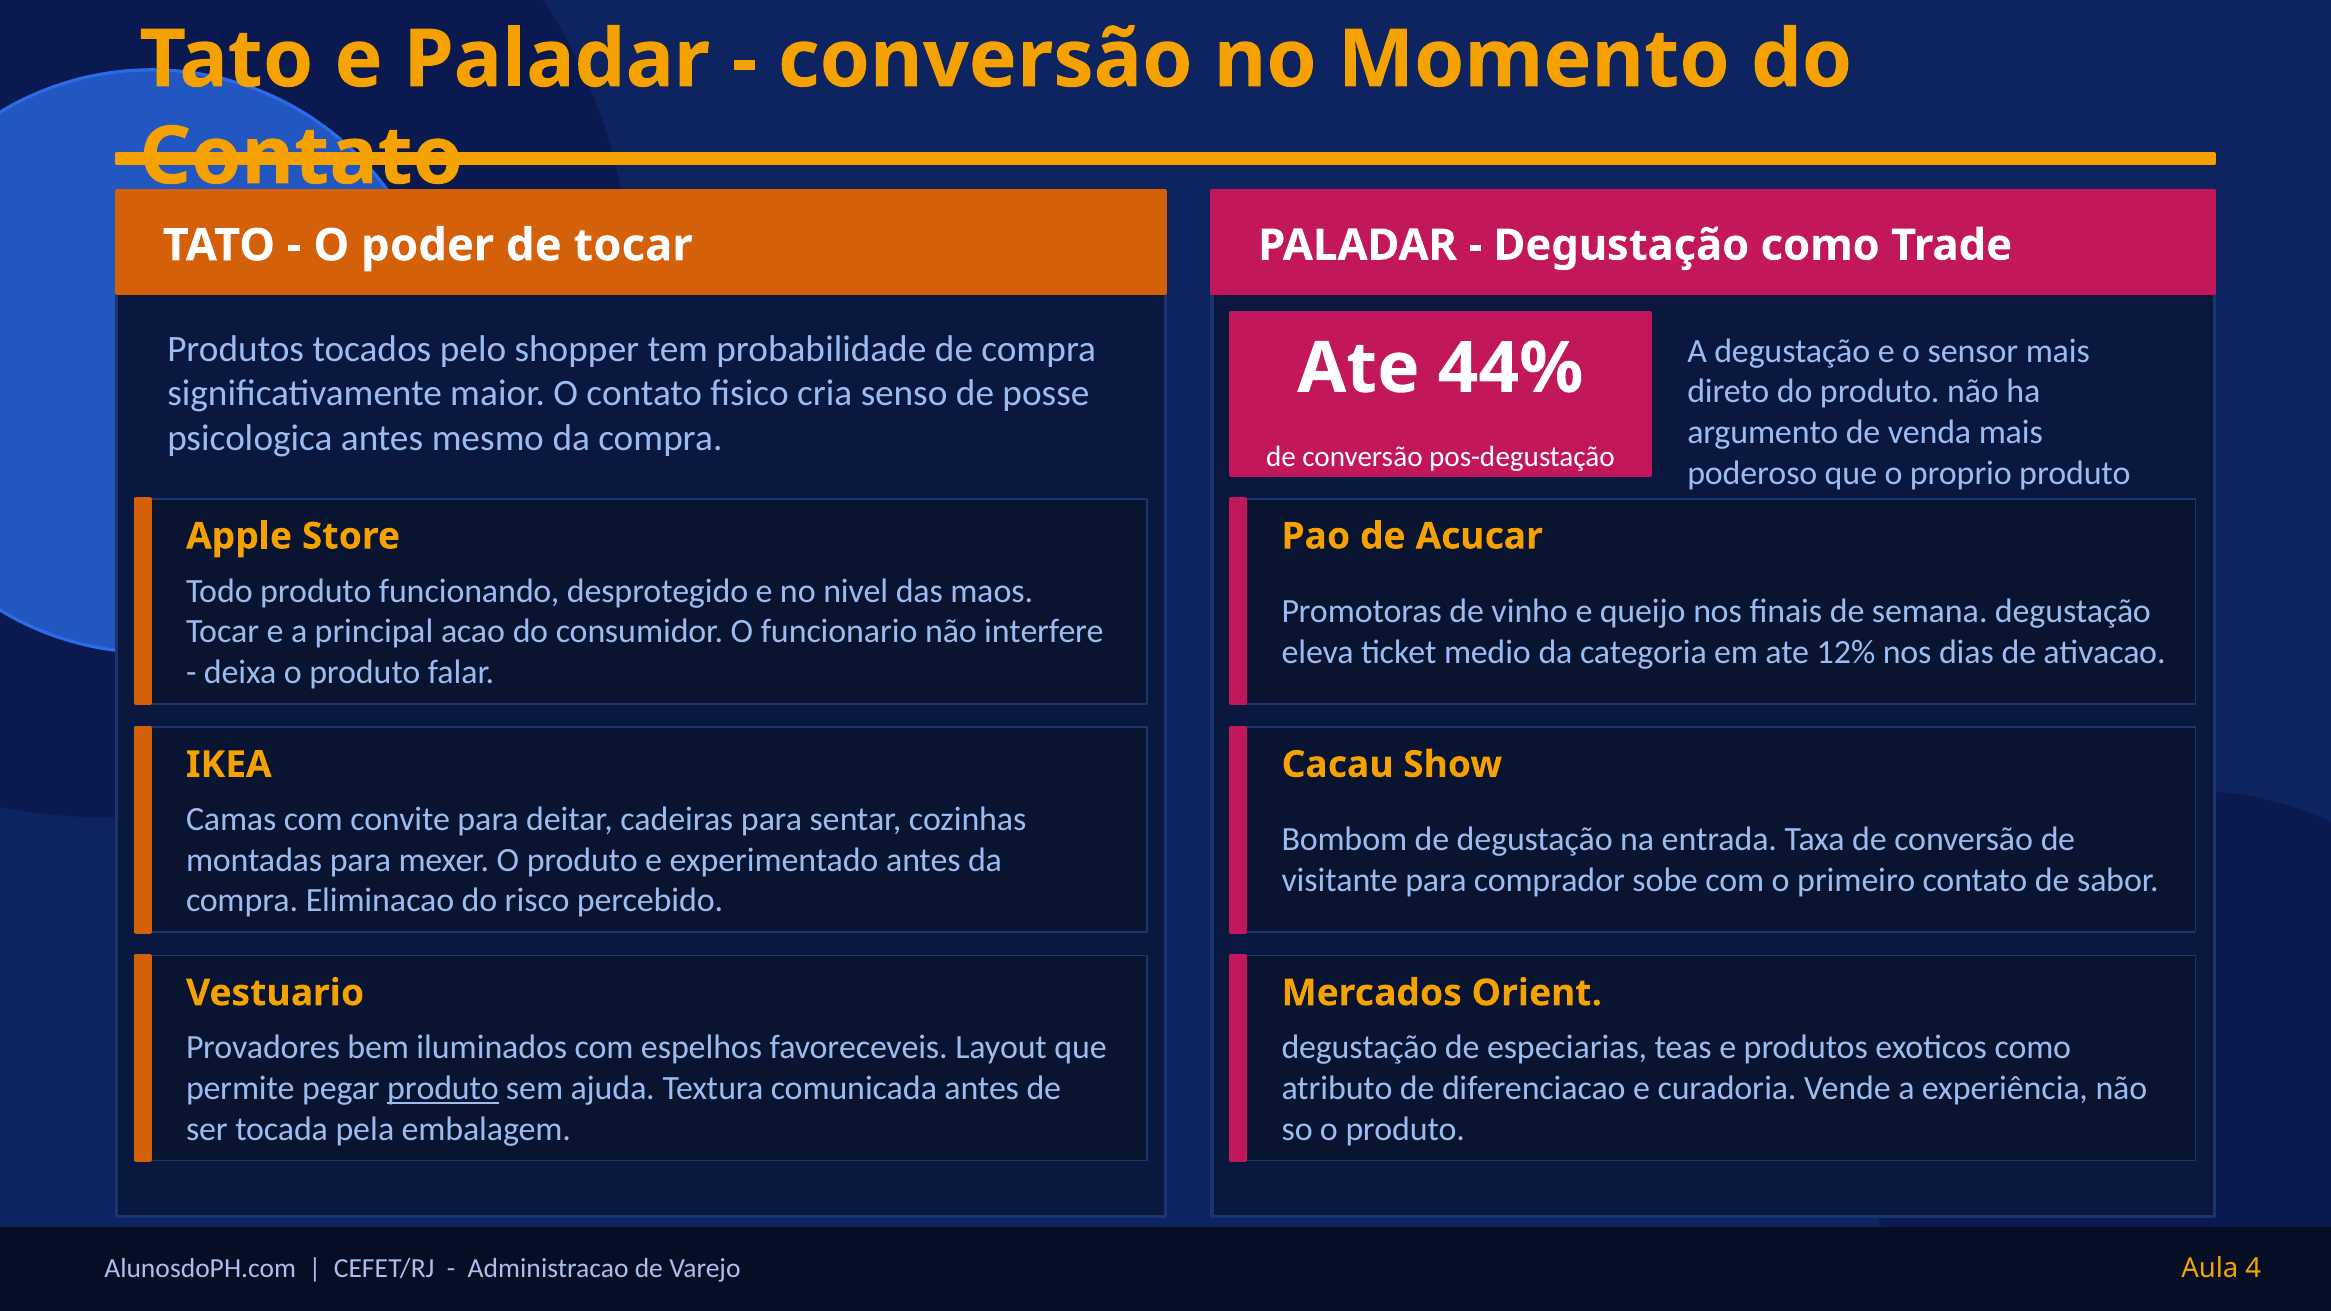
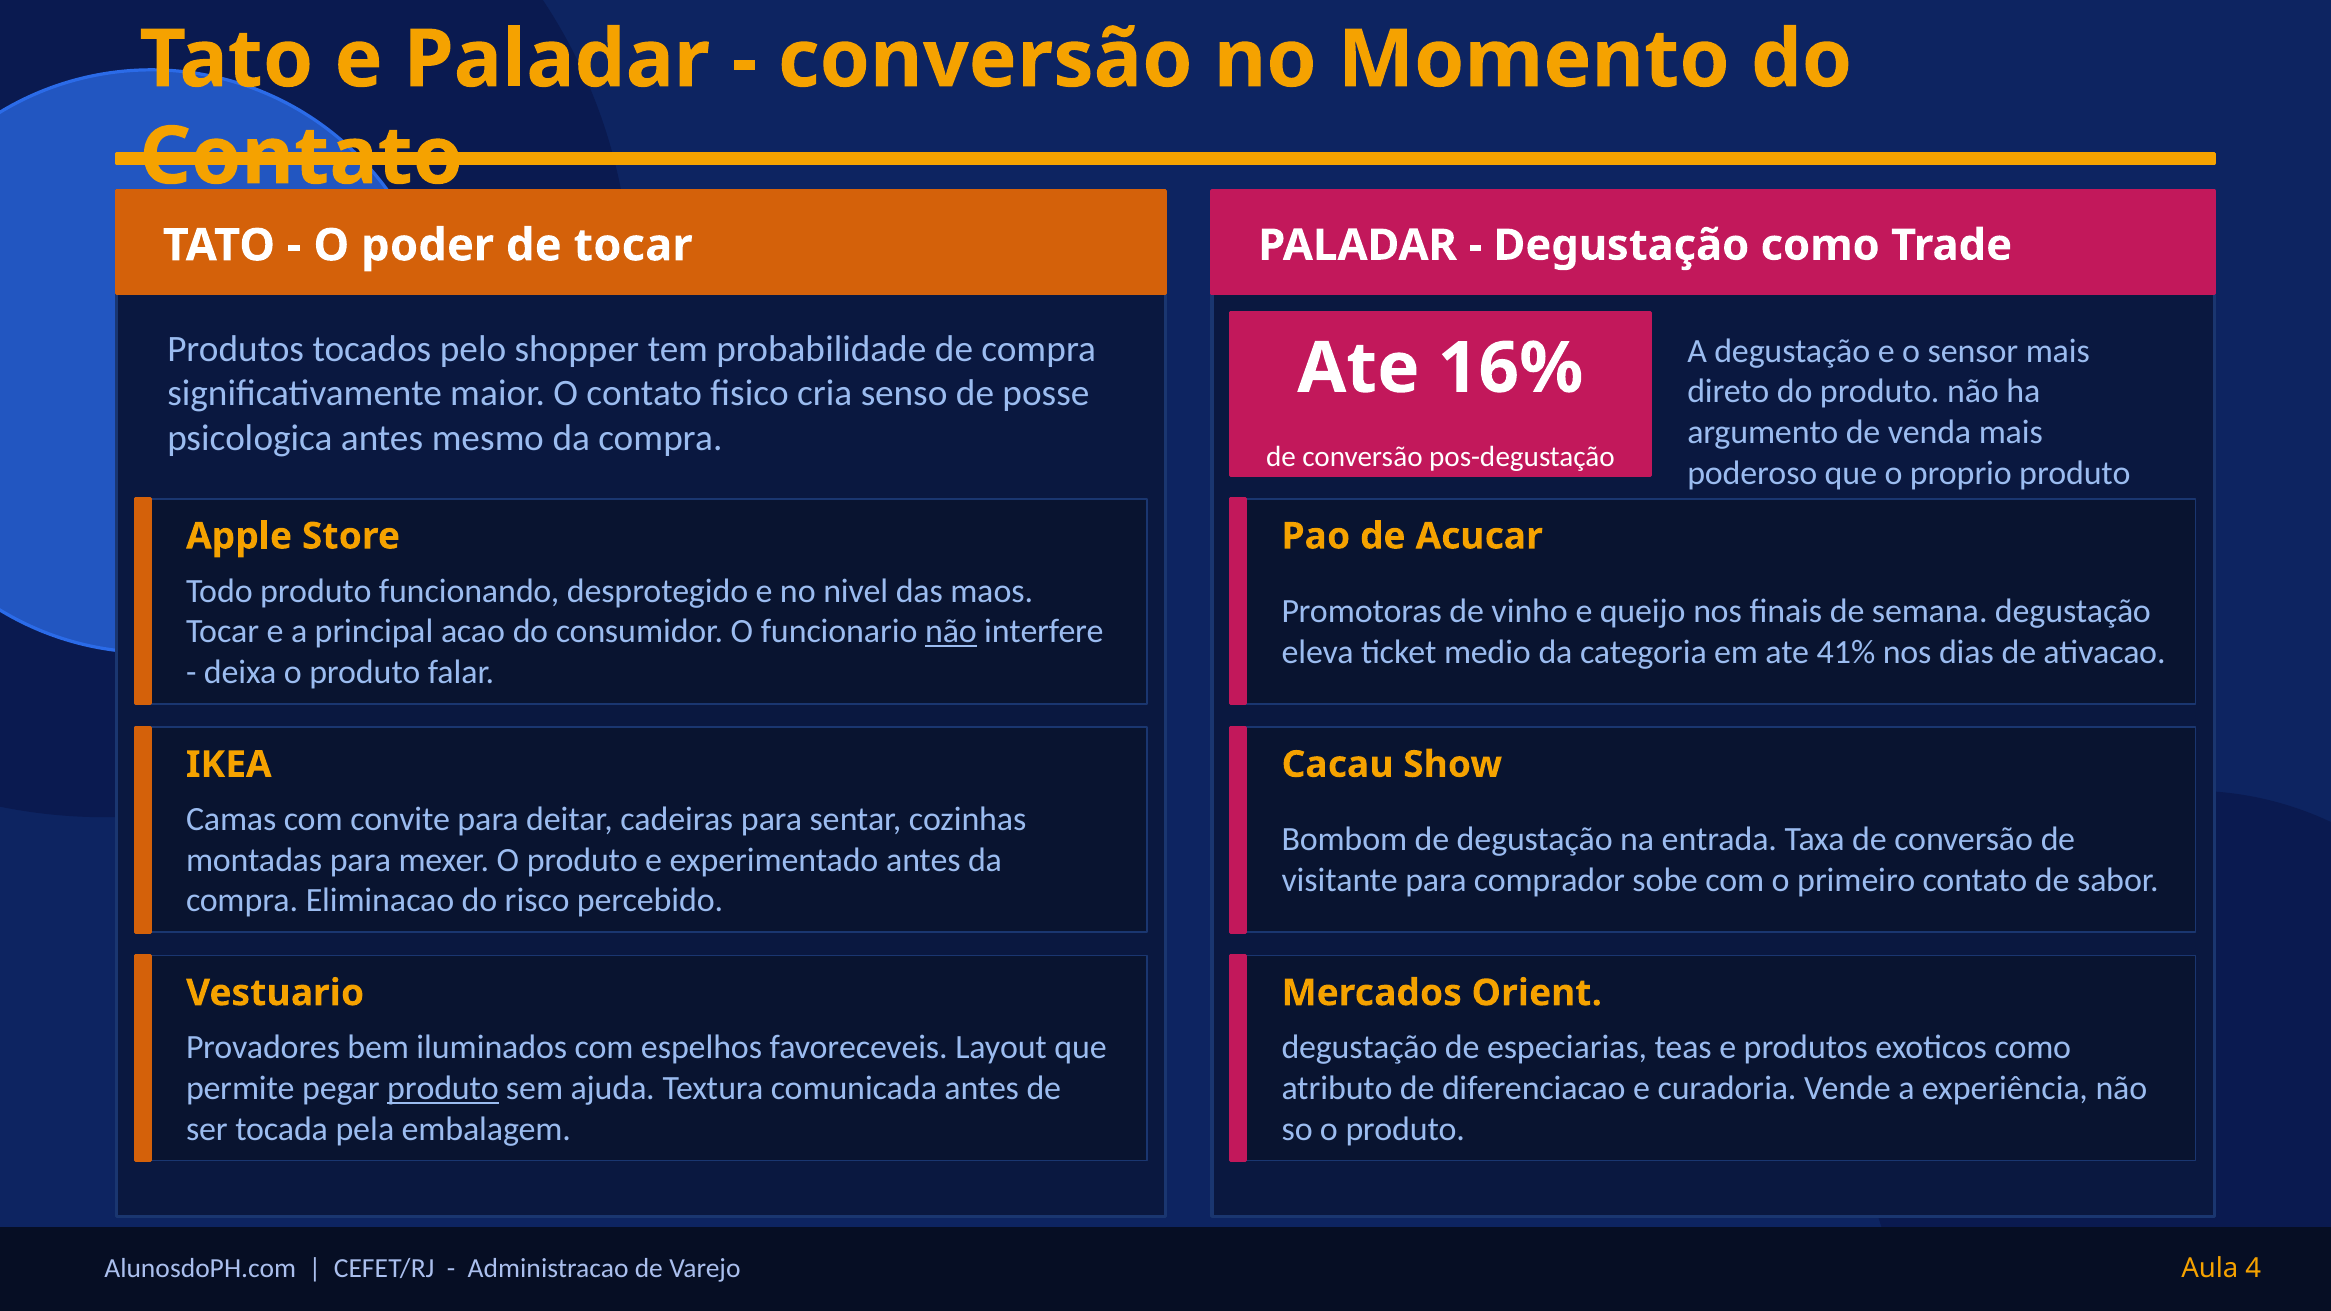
44%: 44% -> 16% (1511, 369)
não underline: none -> present (951, 632)
12%: 12% -> 41% (1846, 652)
